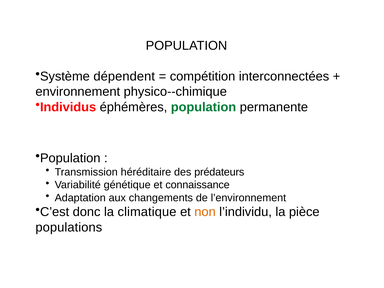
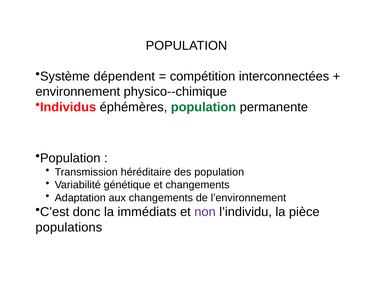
des prédateurs: prédateurs -> population (219, 172)
et connaissance: connaissance -> changements (198, 185)
climatique: climatique -> immédiats (147, 212)
non colour: orange -> purple (205, 212)
